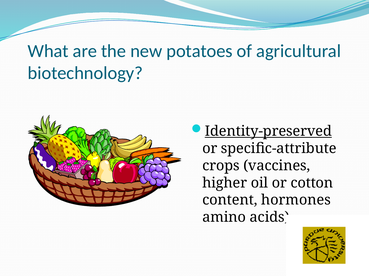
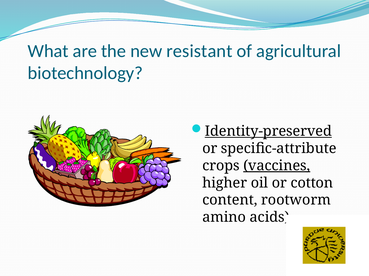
potatoes: potatoes -> resistant (199, 51)
vaccines underline: none -> present (277, 166)
hormones: hormones -> rootworm (296, 201)
